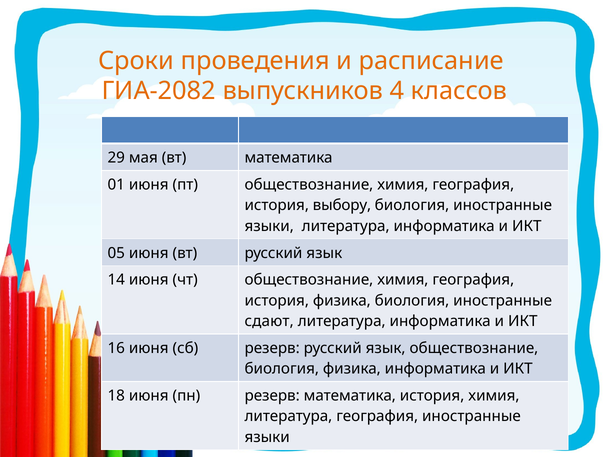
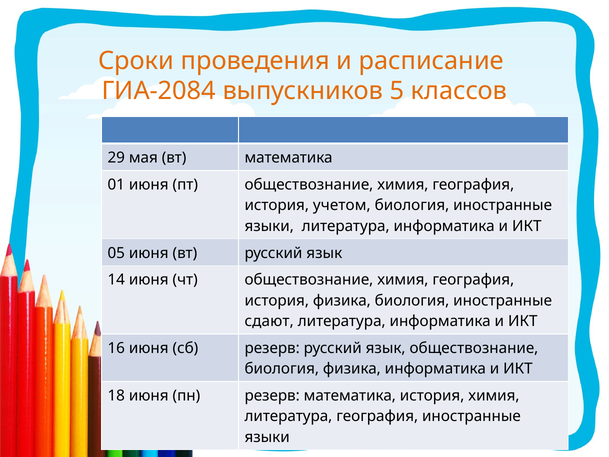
ГИА-2082: ГИА-2082 -> ГИА-2084 (159, 91)
4: 4 -> 5 (397, 91)
выбору: выбору -> учетом (342, 205)
